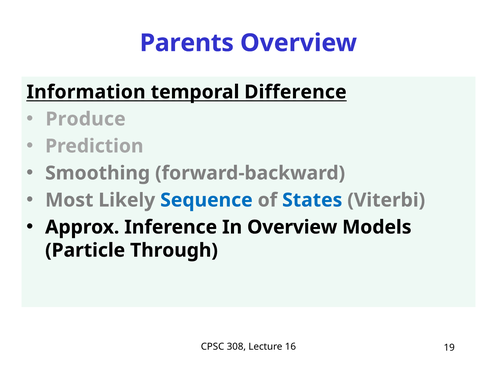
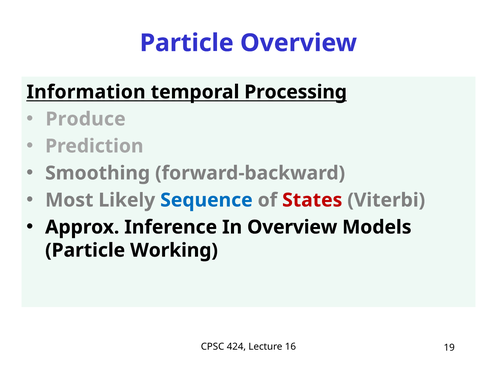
Parents: Parents -> Particle (187, 43)
Difference: Difference -> Processing (296, 92)
States colour: blue -> red (312, 201)
Through: Through -> Working (174, 251)
308: 308 -> 424 (236, 347)
